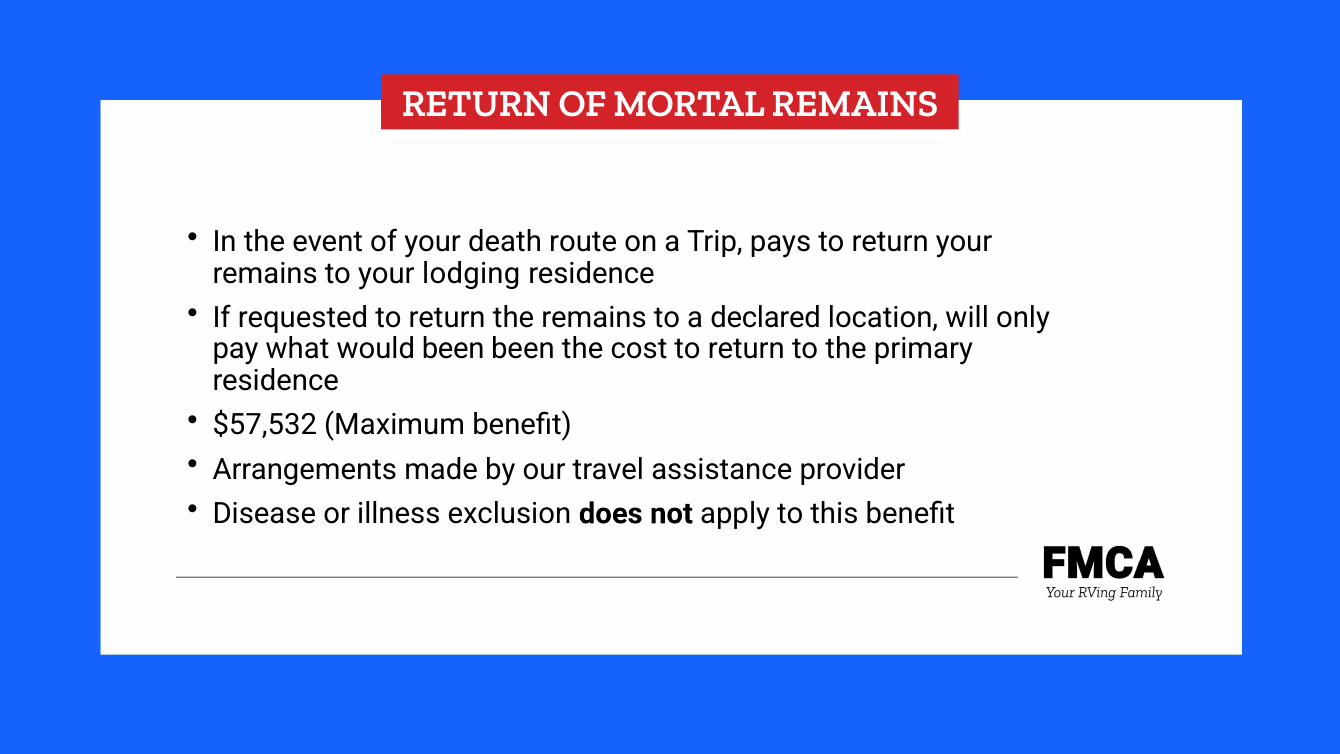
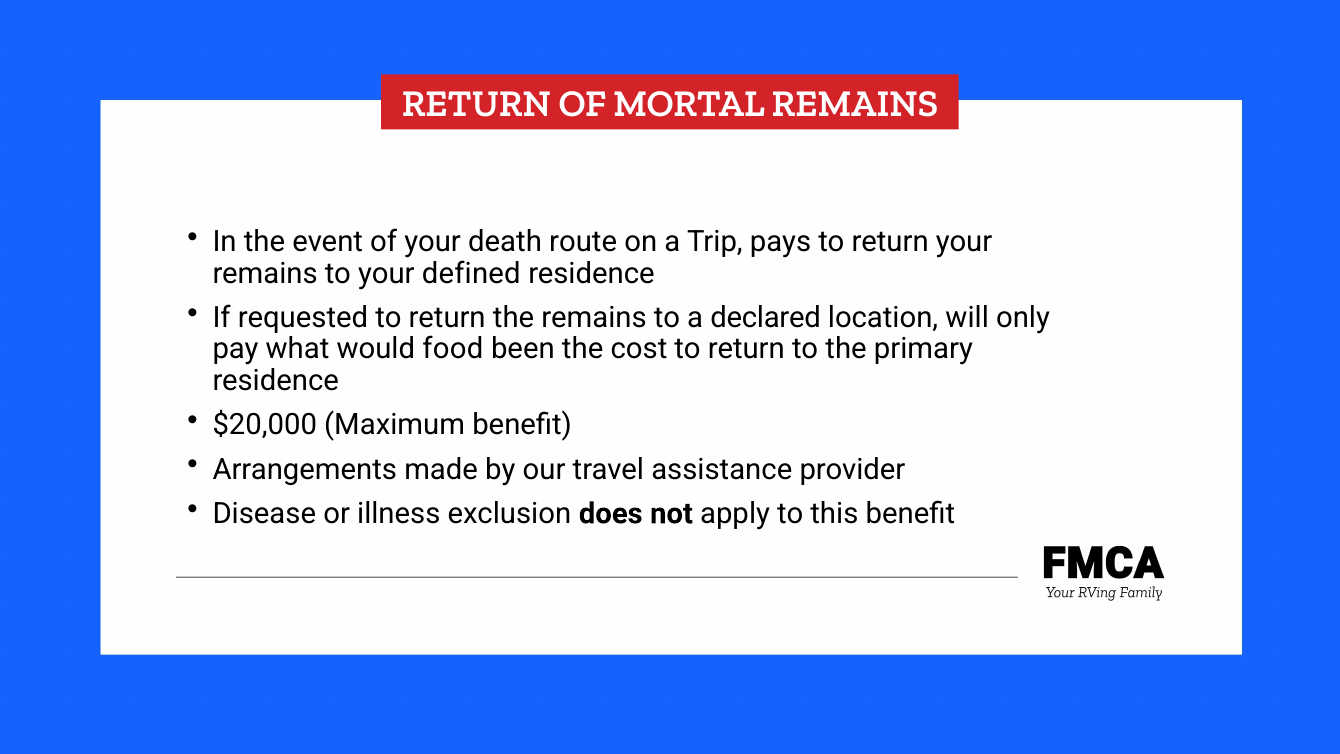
lodging: lodging -> defined (471, 273)
would been: been -> food (453, 349)
$57,532: $57,532 -> $20,000 (265, 425)
